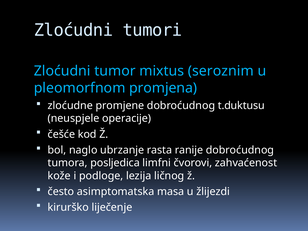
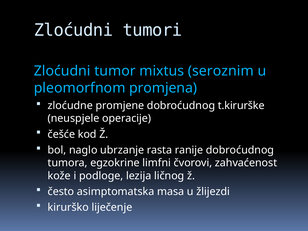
t.duktusu: t.duktusu -> t.kirurške (241, 106)
posljedica: posljedica -> egzokrine (115, 163)
